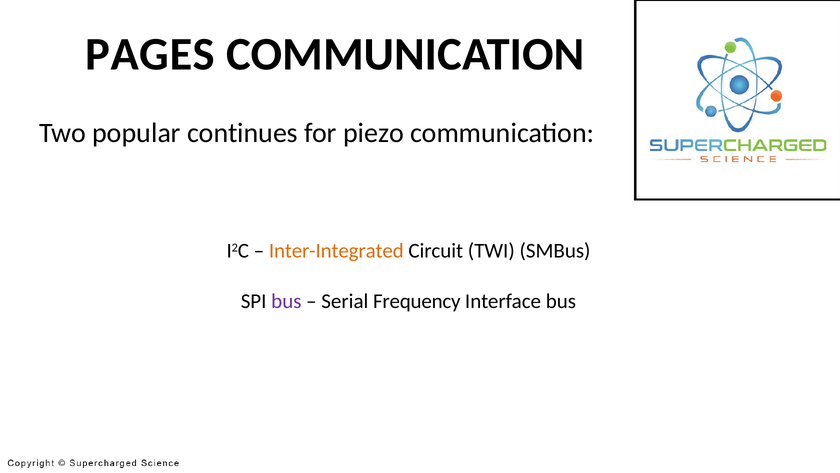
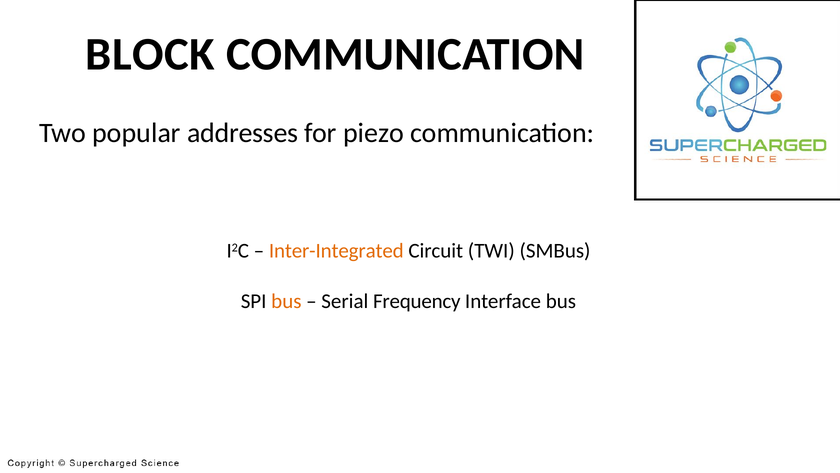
PAGES: PAGES -> BLOCK (150, 54)
continues: continues -> addresses (243, 133)
bus colour: purple -> orange (286, 301)
